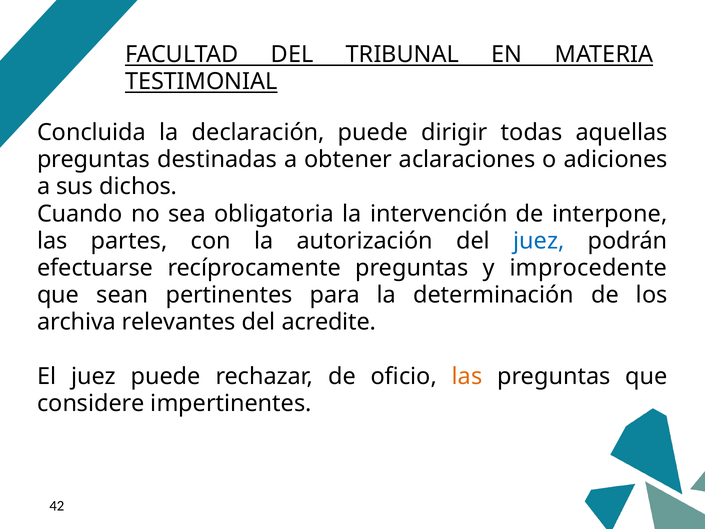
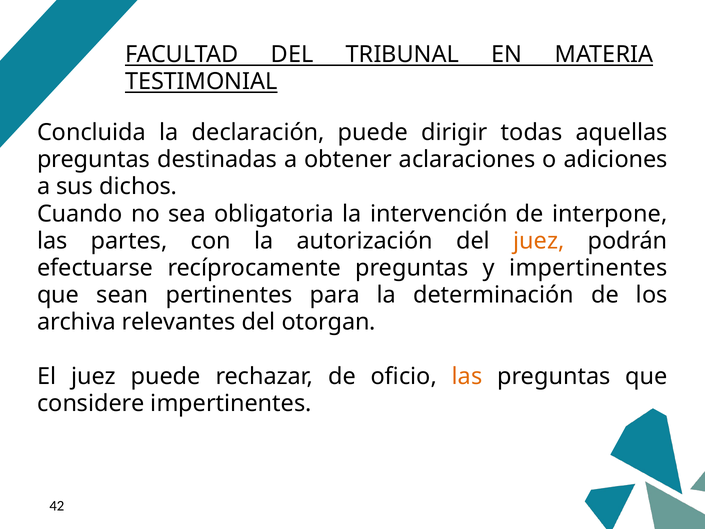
juez colour: blue -> orange (539, 241)
y improcedente: improcedente -> impertinentes (588, 268)
acredite: acredite -> otorgan (329, 322)
